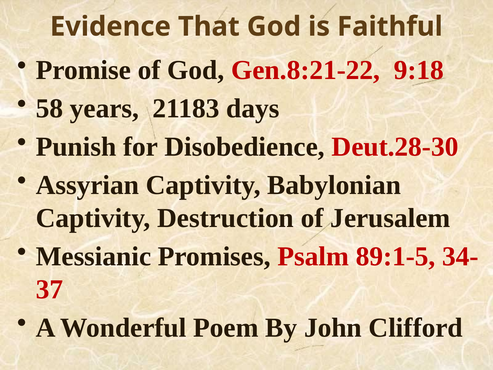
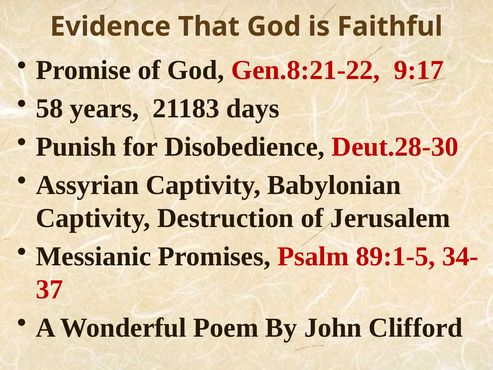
9:18: 9:18 -> 9:17 (419, 70)
